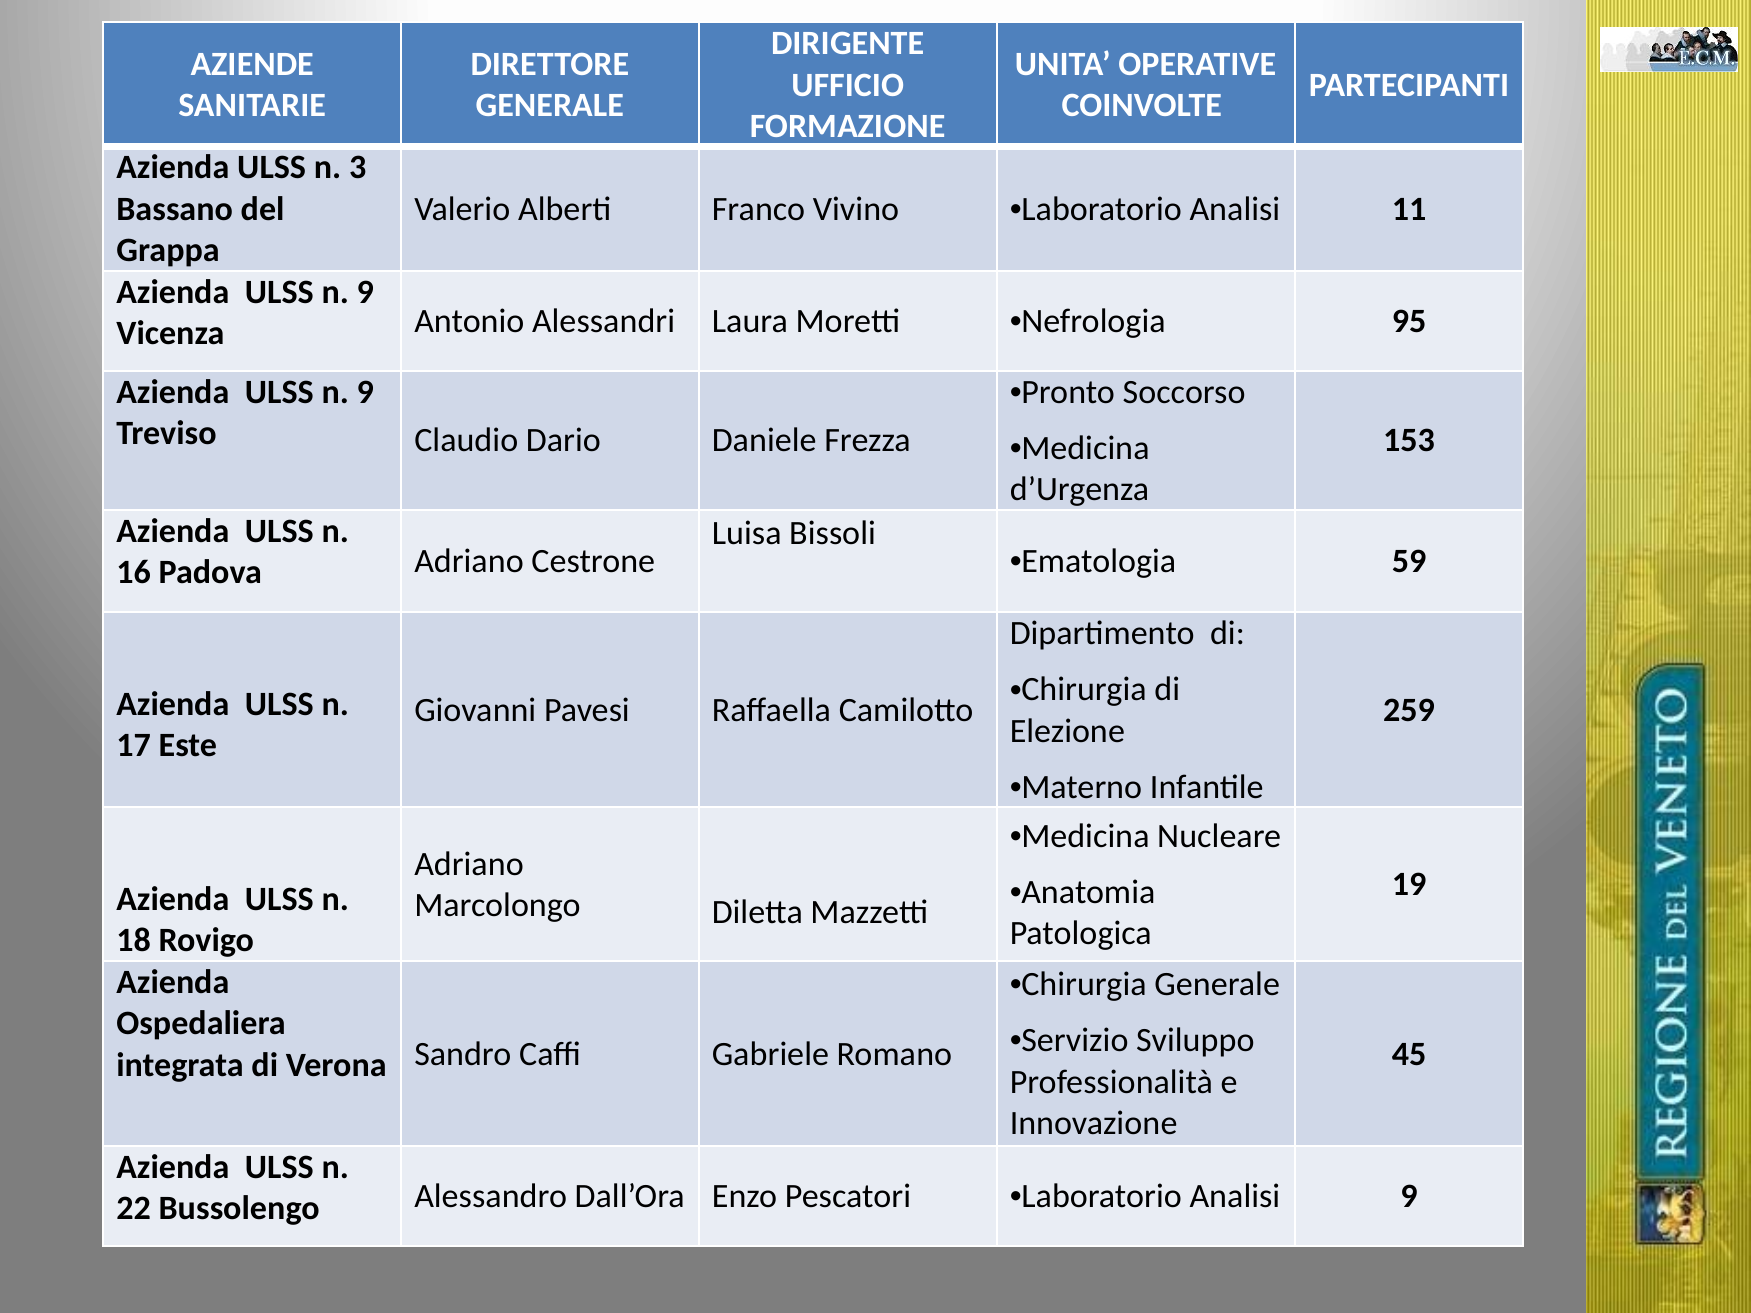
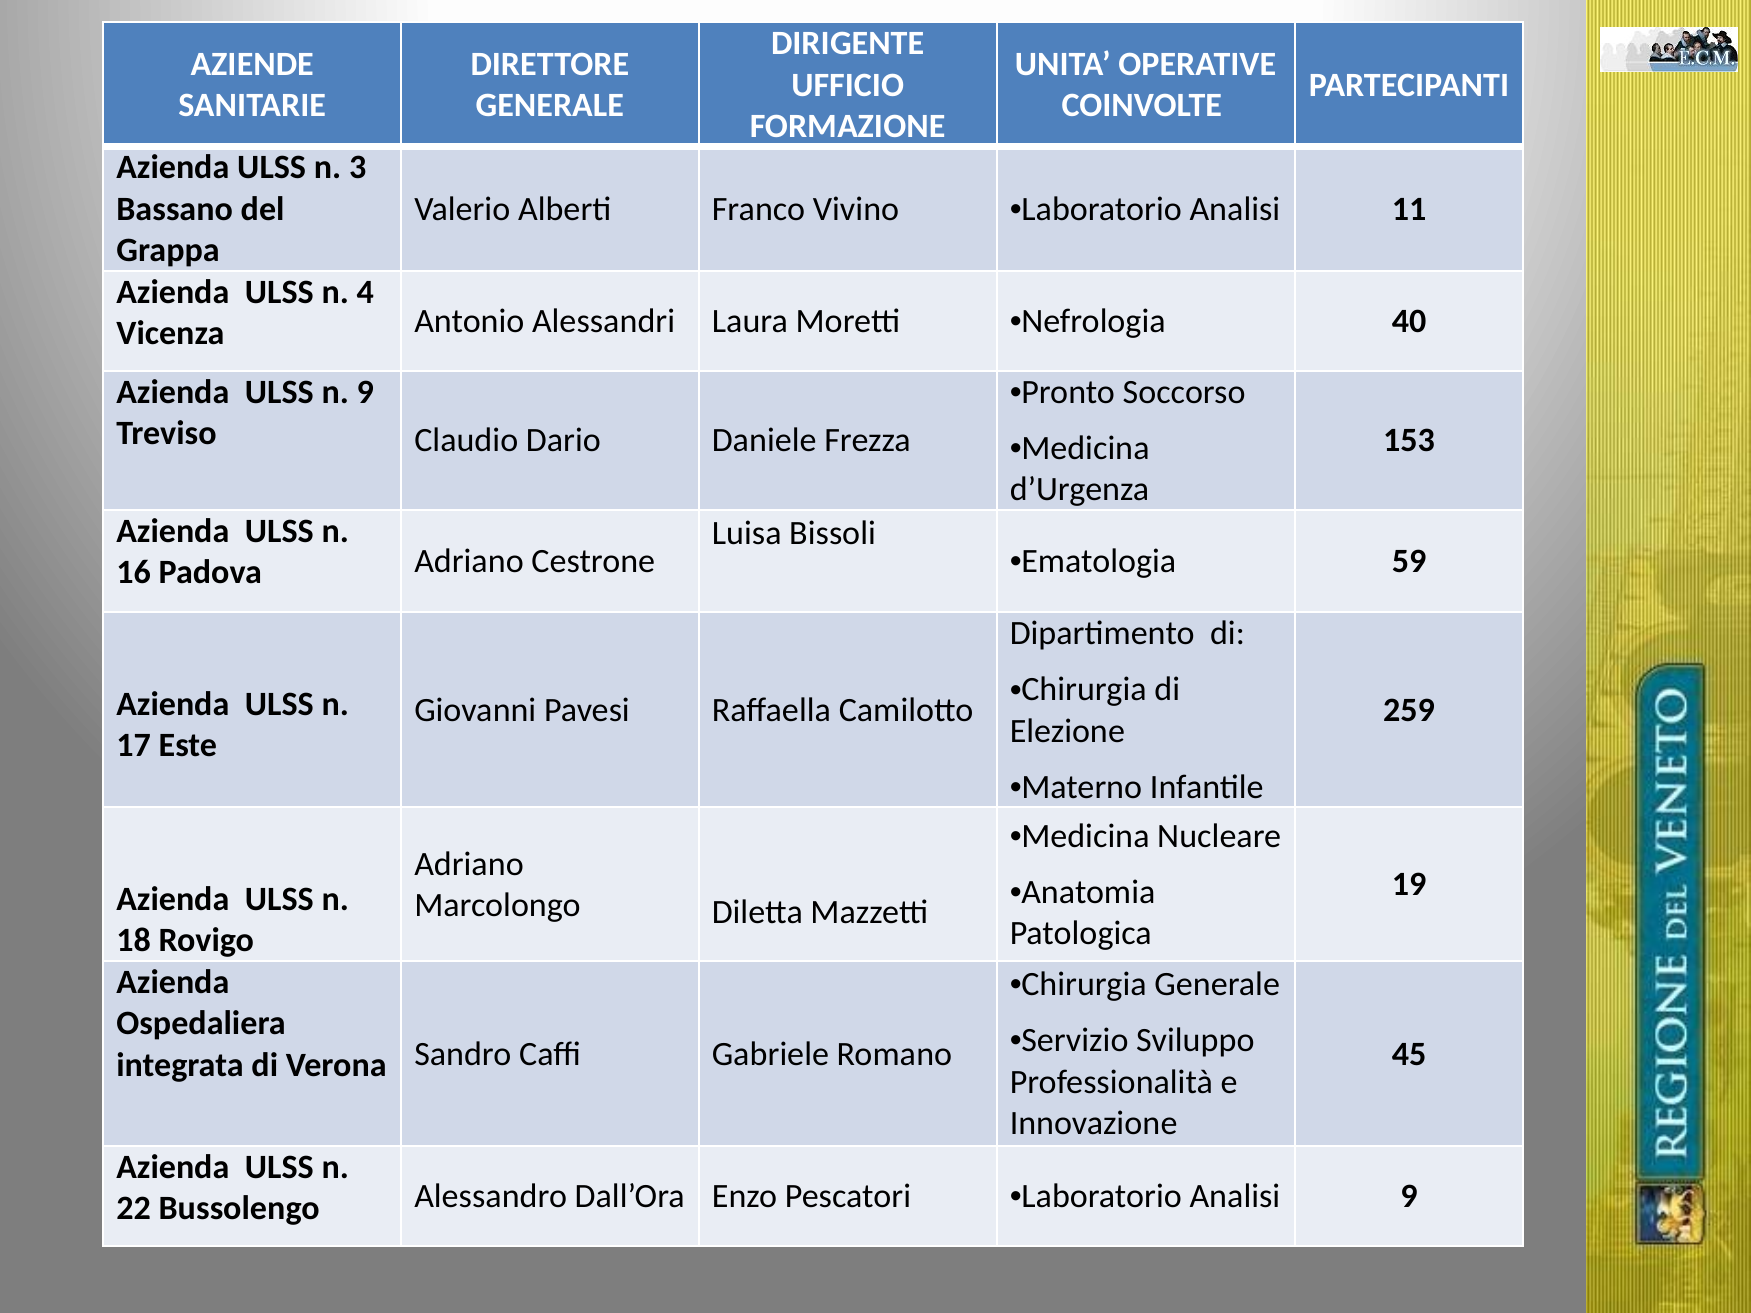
9: 9 -> 4 (365, 292)
95: 95 -> 40 (1409, 321)
